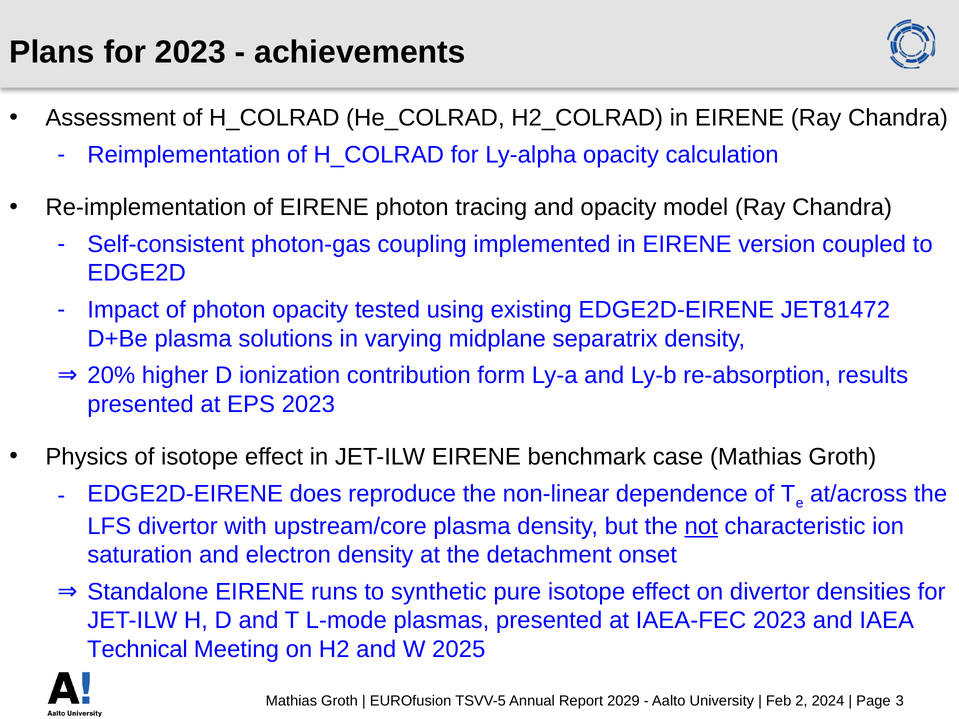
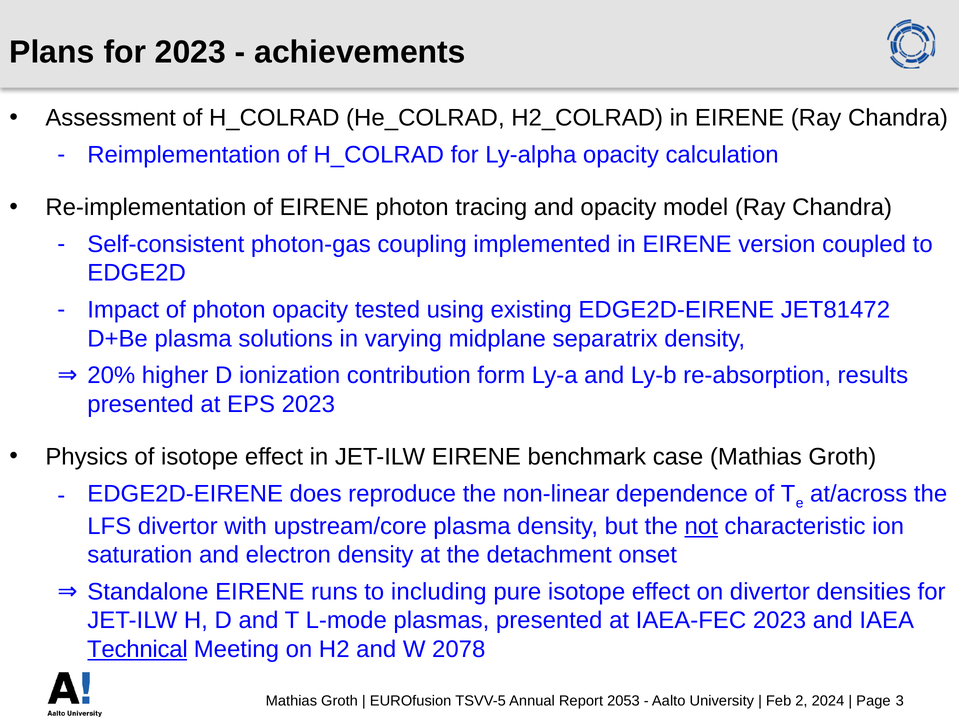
synthetic: synthetic -> including (439, 592)
Technical underline: none -> present (137, 650)
2025: 2025 -> 2078 (459, 650)
2029: 2029 -> 2053 (623, 701)
